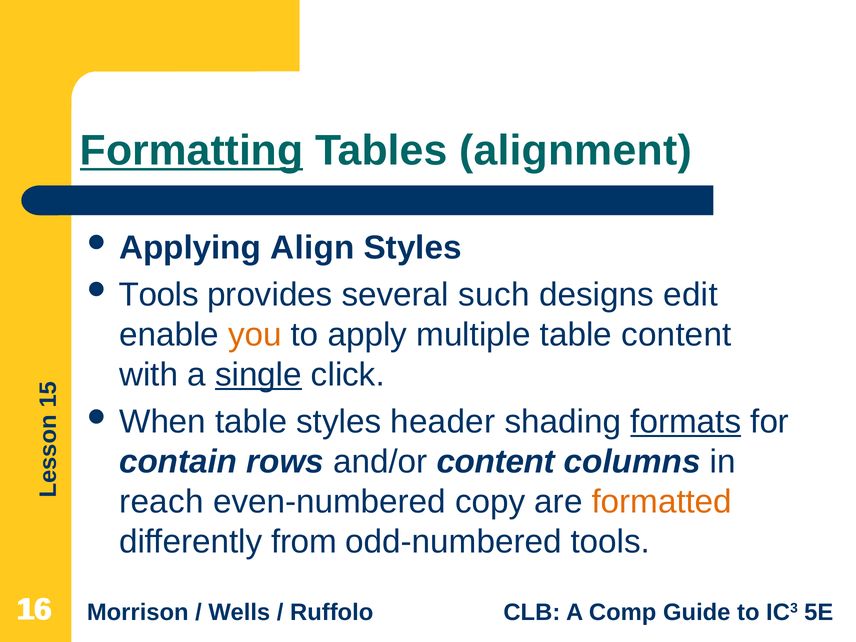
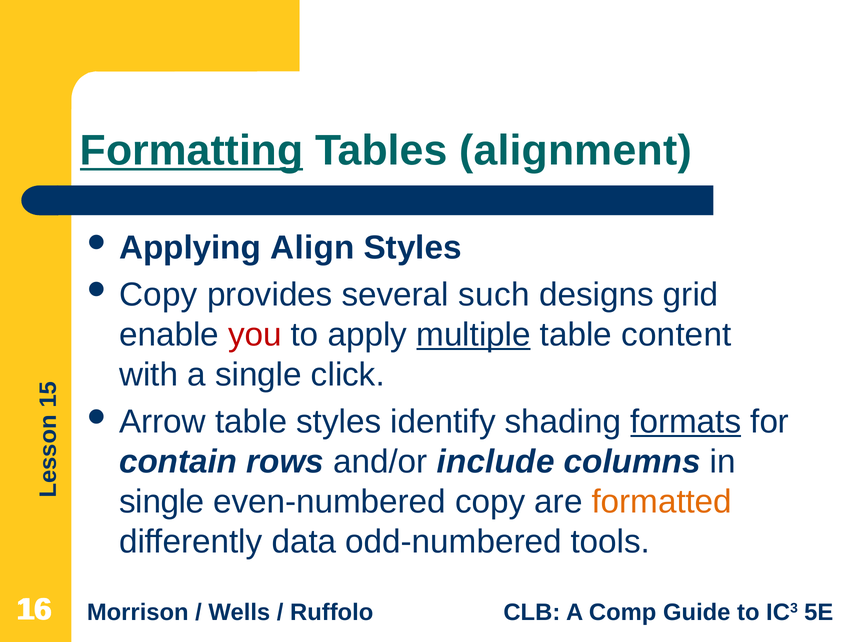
Tools: Tools -> Copy (158, 295)
edit: edit -> grid (691, 295)
you colour: orange -> red (255, 335)
multiple underline: none -> present (474, 335)
single underline: present -> none (258, 375)
When: When -> Arrow (163, 422)
header: header -> identify (443, 422)
and/or content: content -> include (496, 462)
reach: reach -> single (162, 502)
from: from -> data (304, 542)
